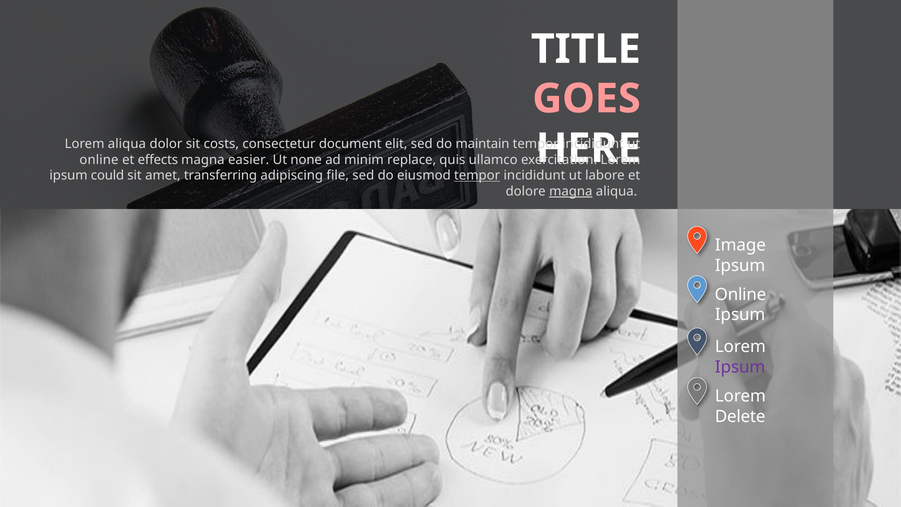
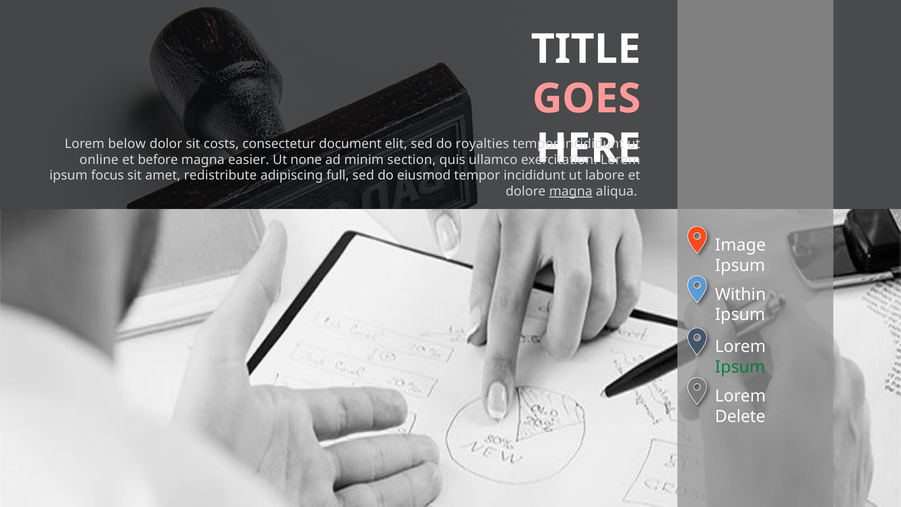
Lorem aliqua: aliqua -> below (127, 144)
maintain: maintain -> royalties (482, 144)
effects: effects -> before (158, 160)
replace: replace -> section (412, 160)
could: could -> focus (108, 175)
transferring: transferring -> redistribute (220, 175)
file: file -> full (338, 175)
tempor underline: present -> none (477, 175)
Online: Online -> Within (740, 294)
Ipsum colour: purple -> green (740, 367)
